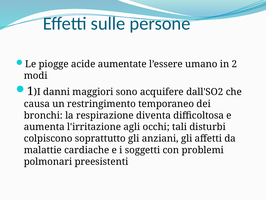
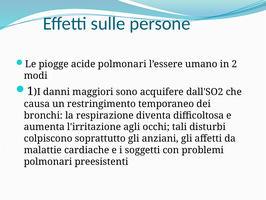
acide aumentate: aumentate -> polmonari (122, 64)
